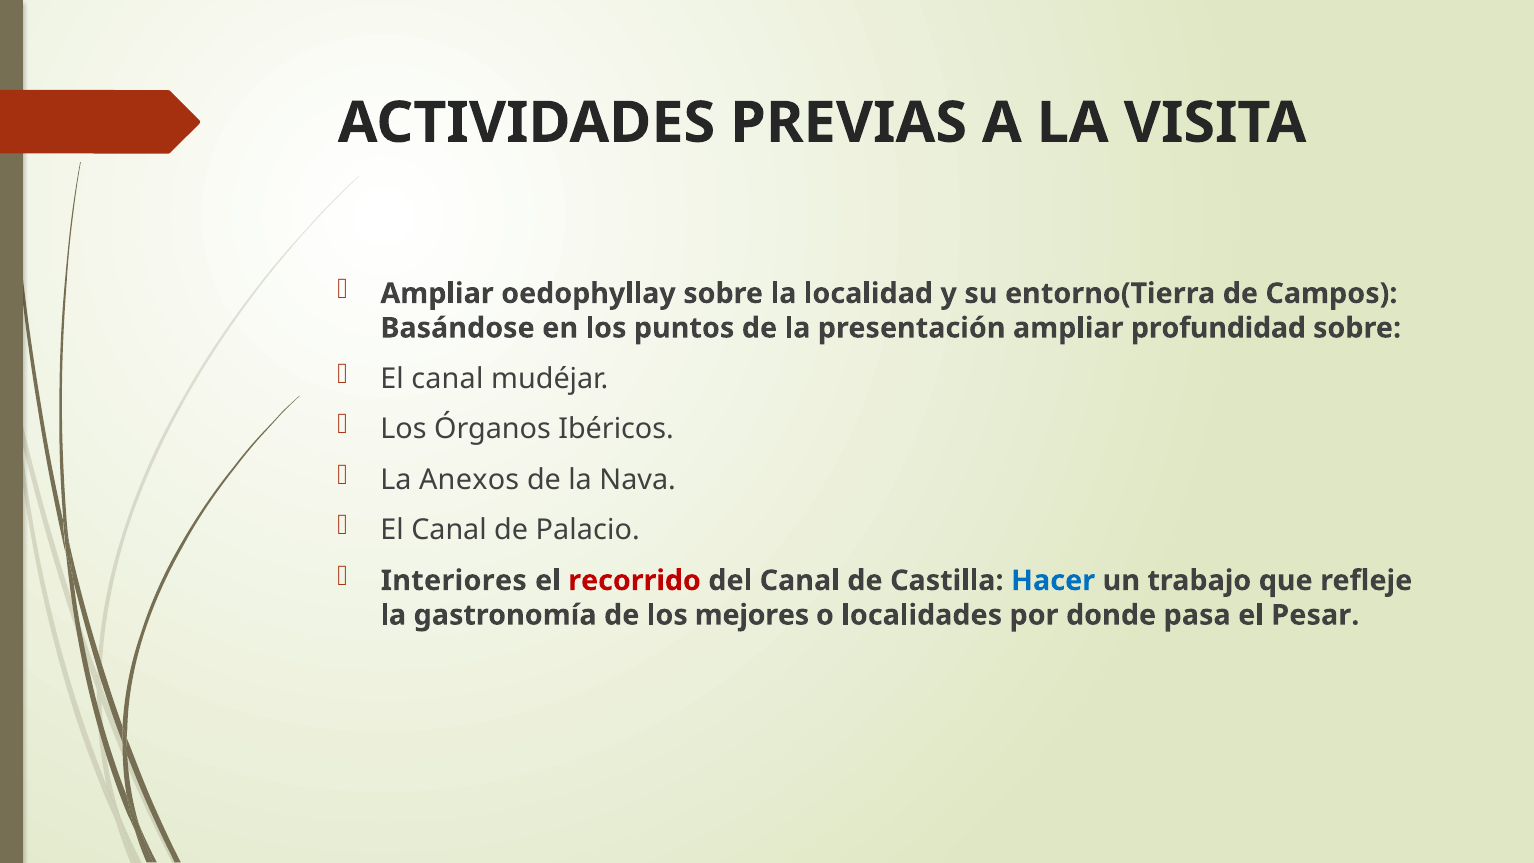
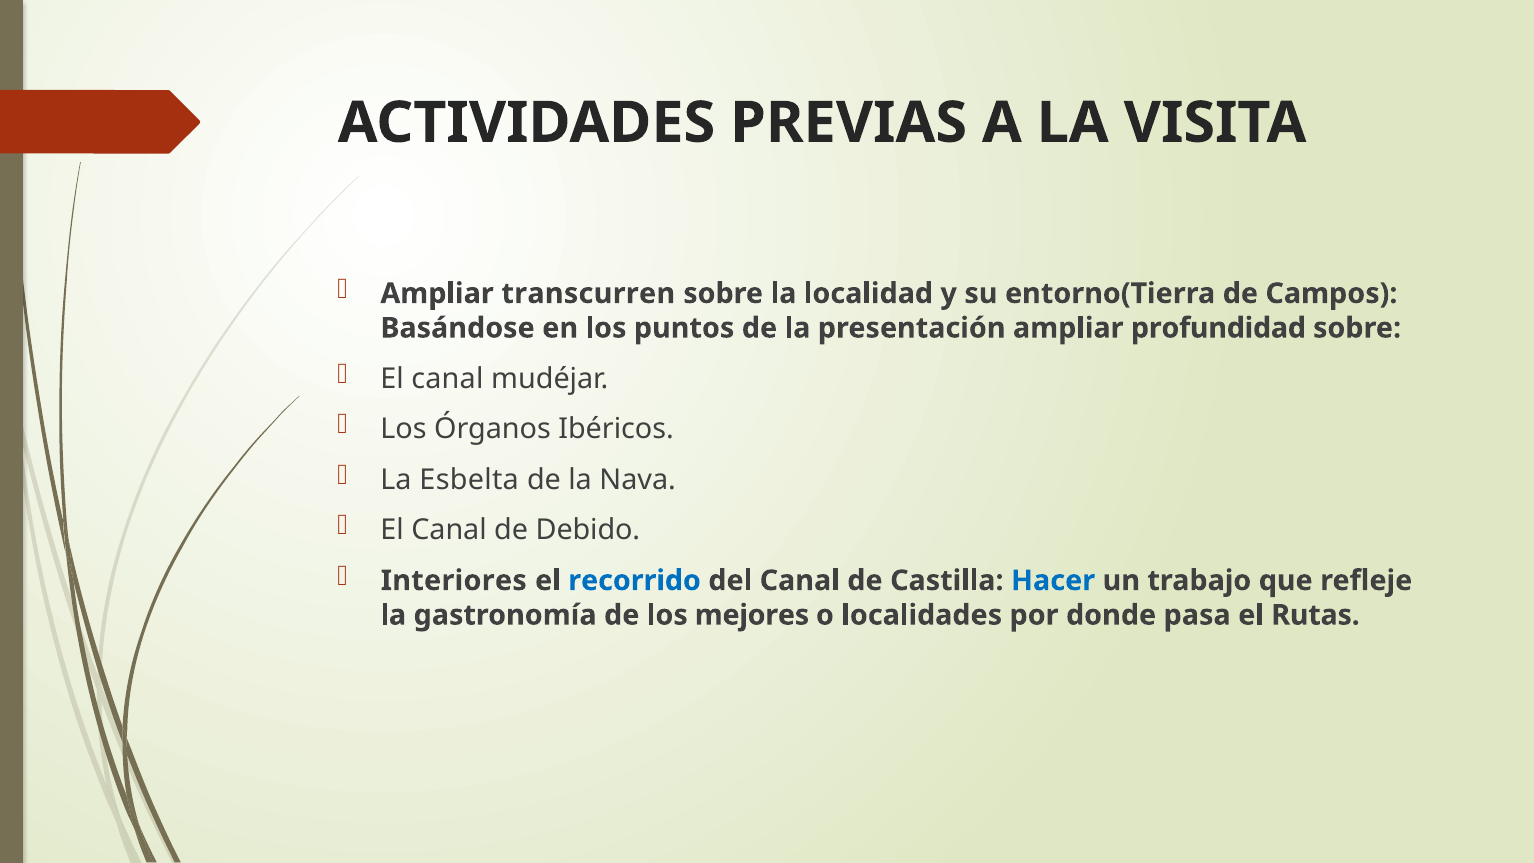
oedophyllay: oedophyllay -> transcurren (588, 293)
Anexos: Anexos -> Esbelta (469, 480)
Palacio: Palacio -> Debido (588, 530)
recorrido colour: red -> blue (635, 581)
Pesar: Pesar -> Rutas (1316, 615)
